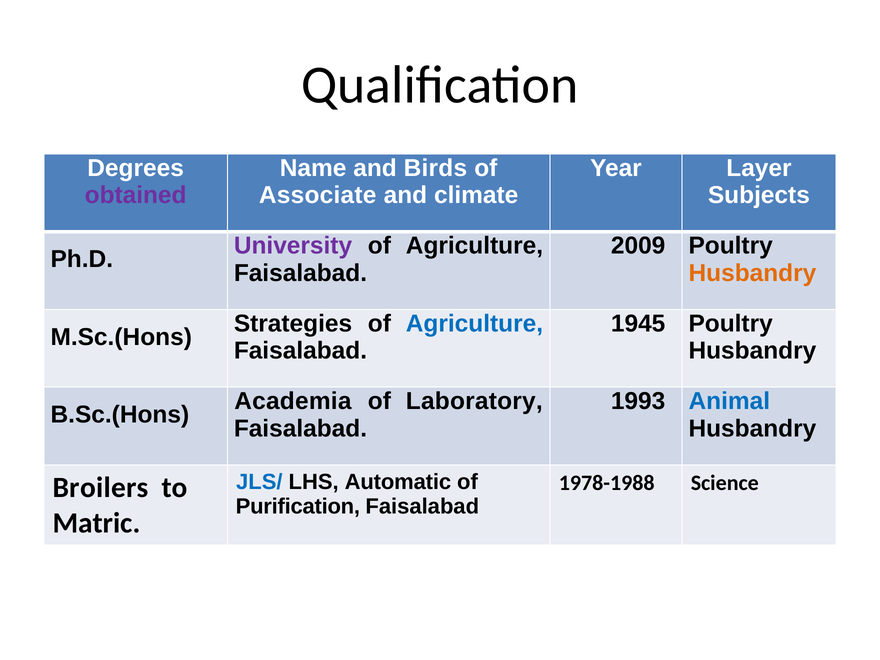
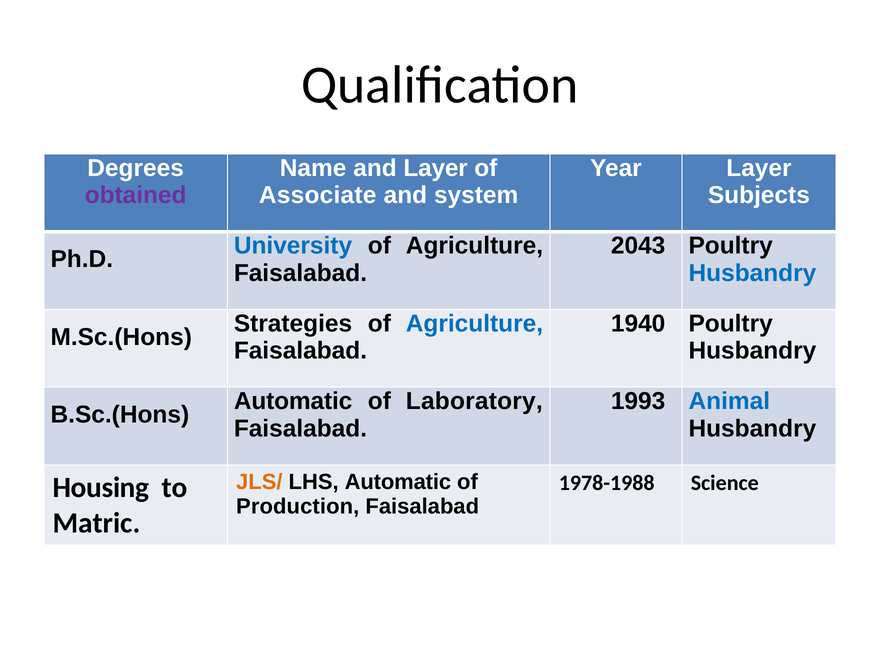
and Birds: Birds -> Layer (436, 168)
climate: climate -> system (476, 195)
University colour: purple -> blue (293, 246)
2009: 2009 -> 2043 (638, 246)
Husbandry colour: orange -> blue (752, 273)
1945: 1945 -> 1940 (638, 323)
Academia: Academia -> Automatic (293, 401)
JLS/ colour: blue -> orange (259, 482)
Broilers: Broilers -> Housing (101, 487)
Purification: Purification -> Production (298, 507)
